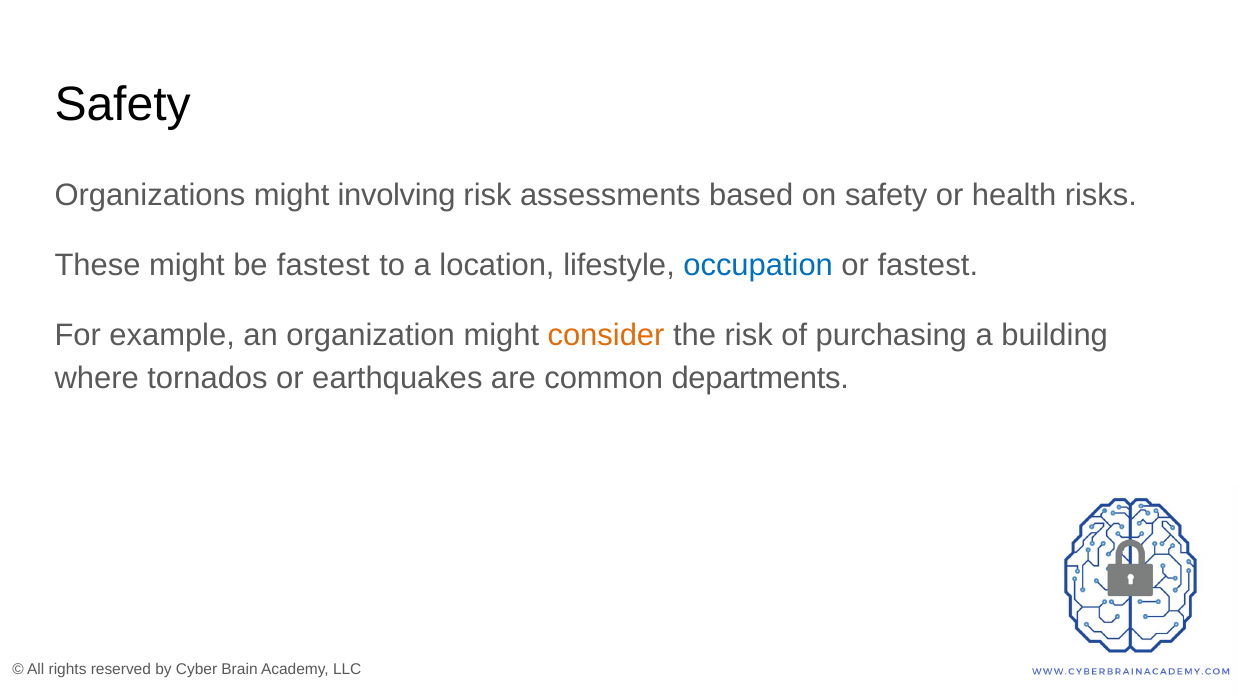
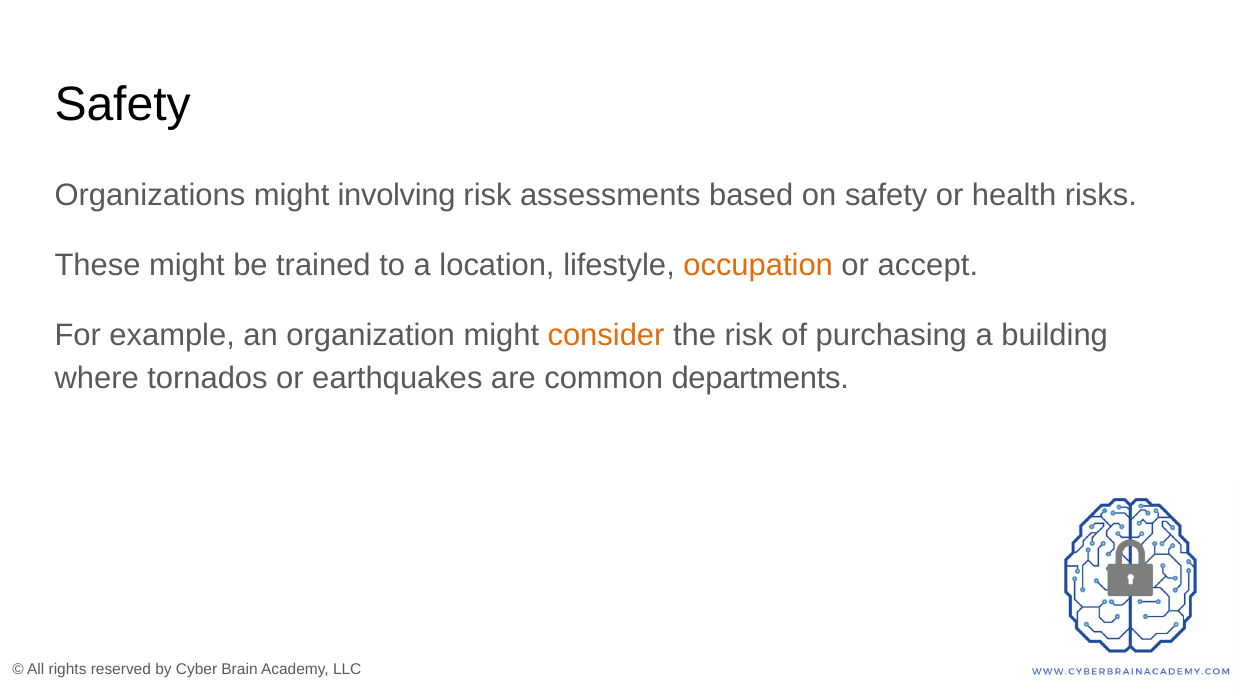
be fastest: fastest -> trained (323, 265)
occupation colour: blue -> orange (758, 265)
or fastest: fastest -> accept (928, 265)
